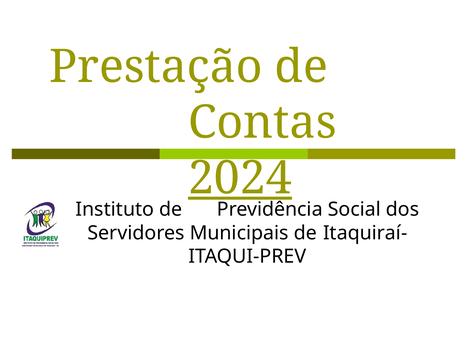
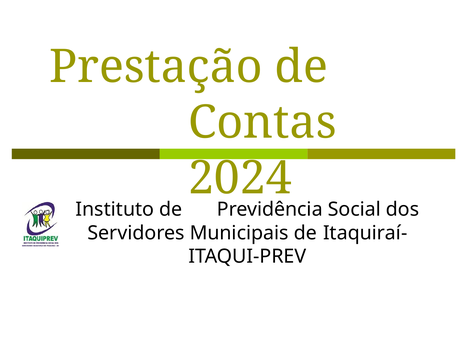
2024 underline: present -> none (240, 178)
